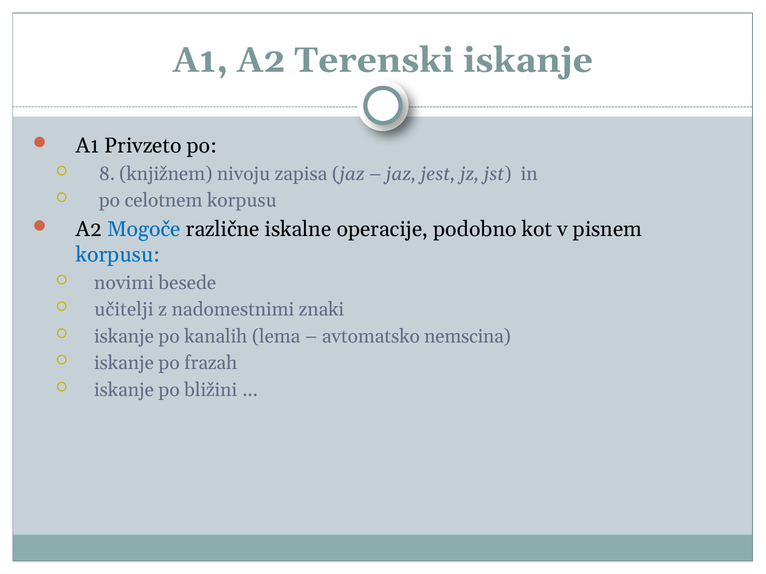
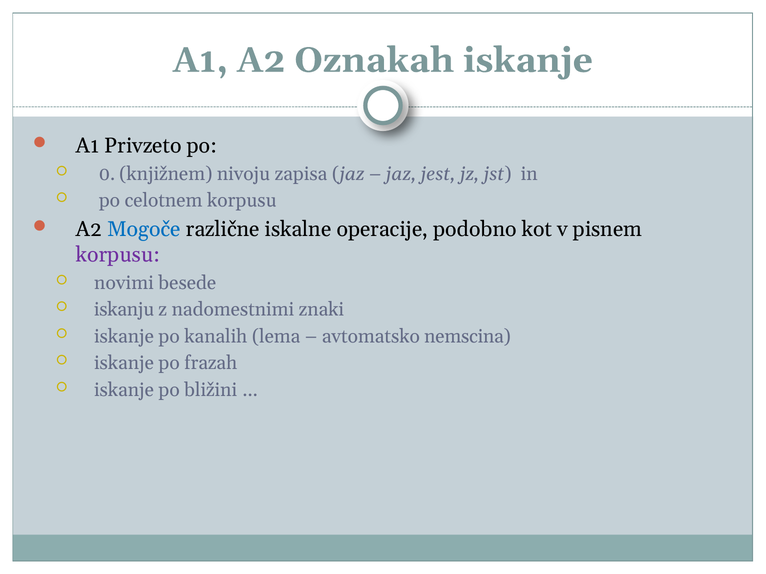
Terenski: Terenski -> Oznakah (374, 60)
8: 8 -> 0 (107, 174)
korpusu colour: blue -> purple (118, 255)
učitelji: učitelji -> iskanju (124, 310)
